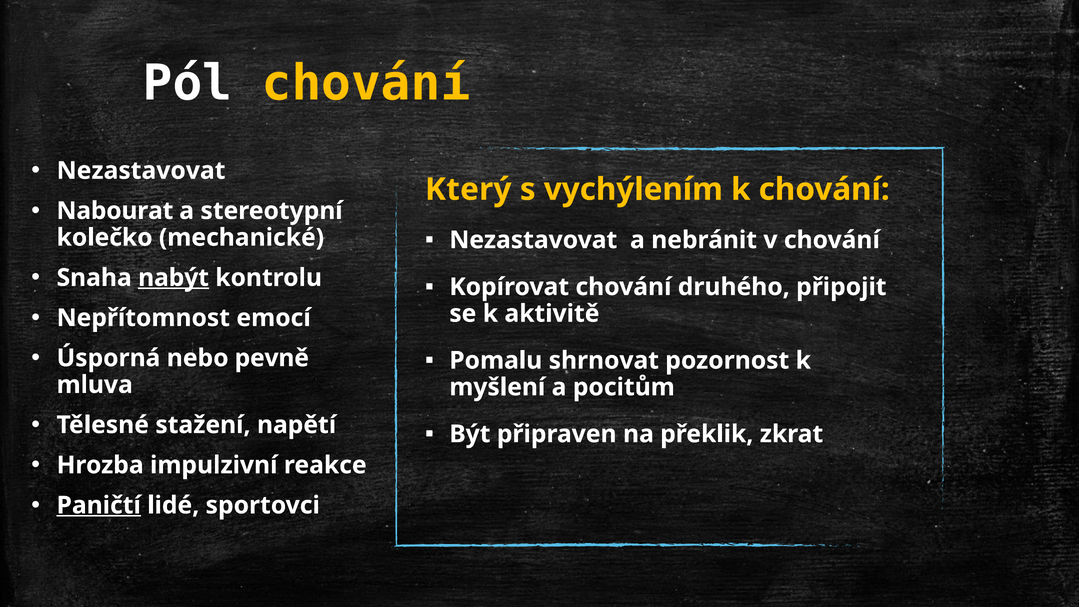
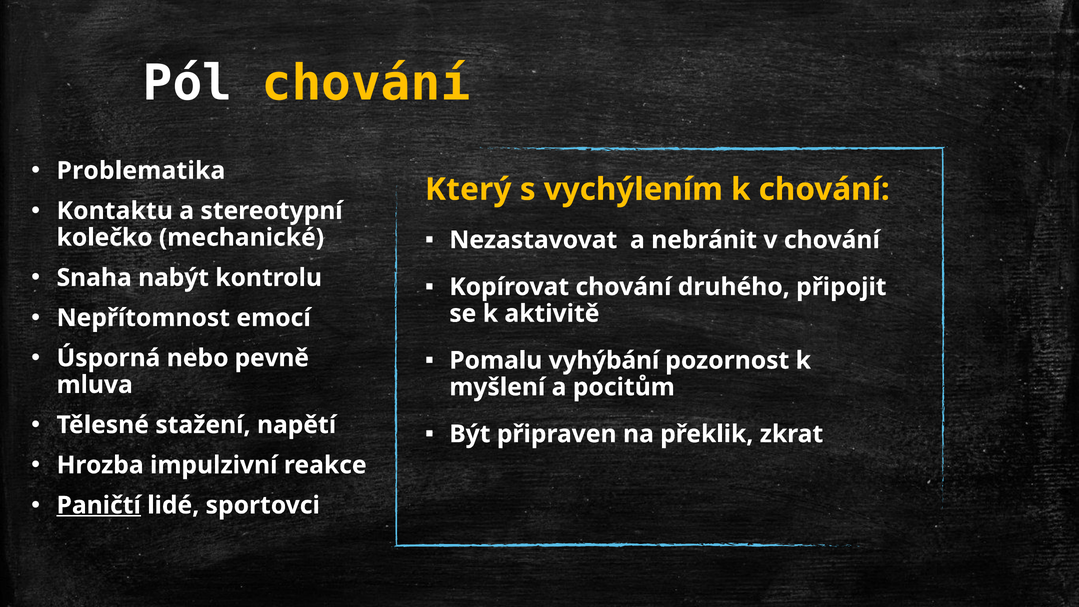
Nezastavovat: Nezastavovat -> Problematika (141, 171)
Nabourat: Nabourat -> Kontaktu (115, 211)
nabýt underline: present -> none (174, 278)
shrnovat: shrnovat -> vyhýbání (604, 361)
